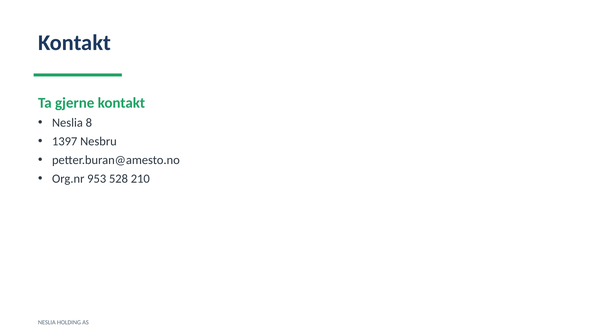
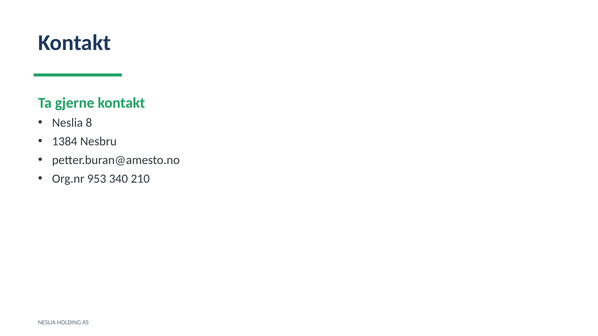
1397: 1397 -> 1384 (65, 142)
528: 528 -> 340 (118, 179)
